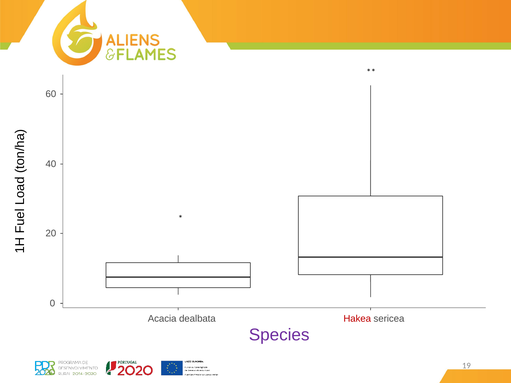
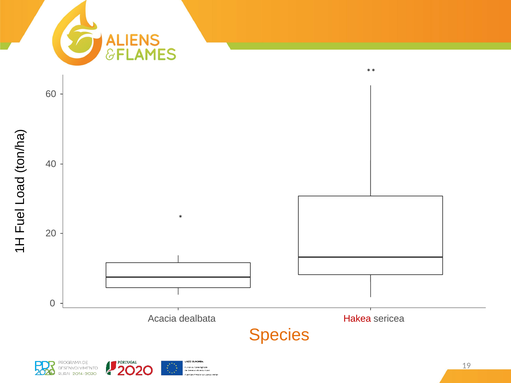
Species colour: purple -> orange (279, 335)
